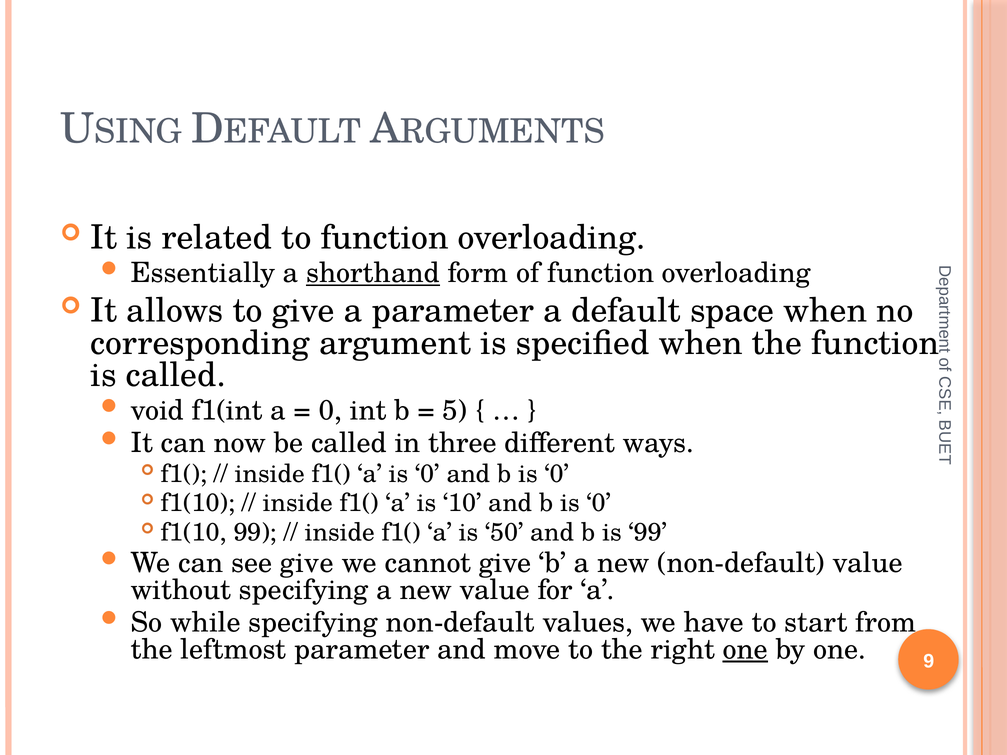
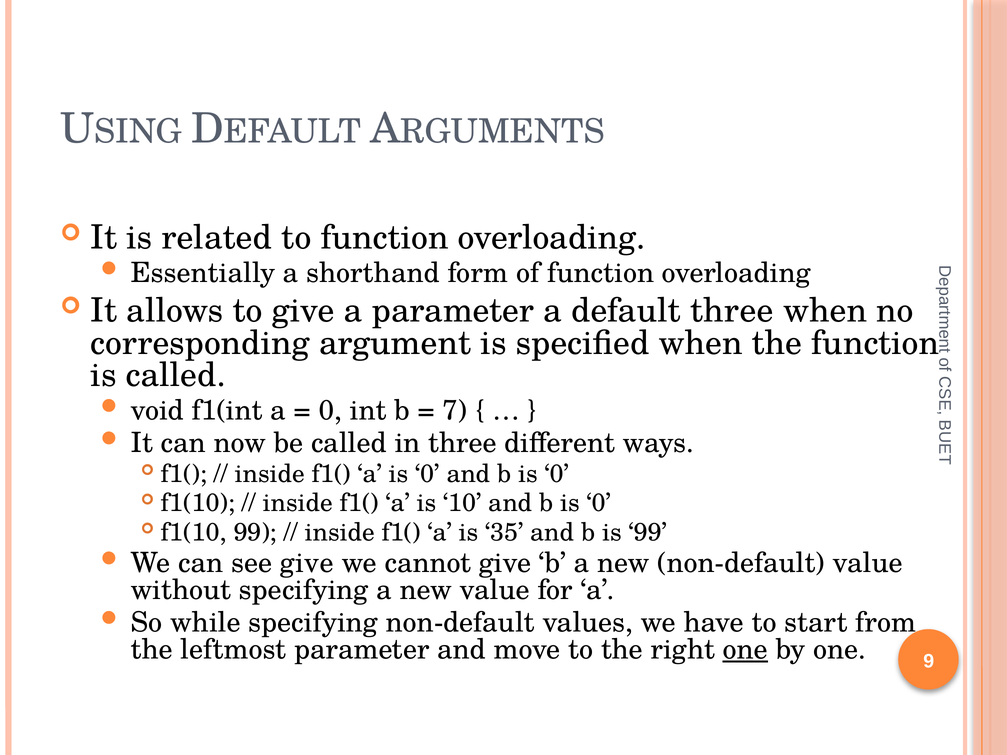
shorthand underline: present -> none (373, 273)
default space: space -> three (732, 311)
5: 5 -> 7 (455, 411)
50: 50 -> 35 (504, 532)
